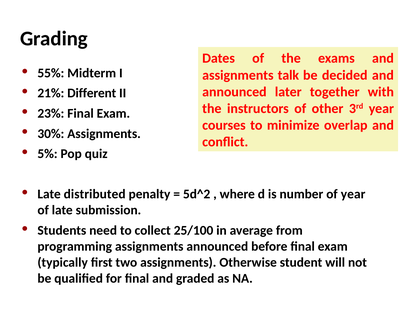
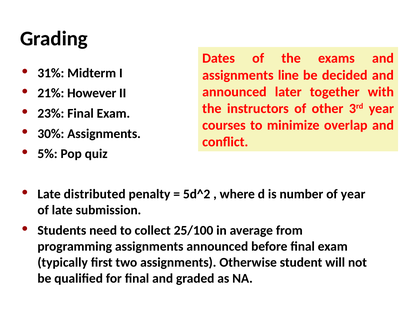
55%: 55% -> 31% (51, 73)
talk: talk -> line (288, 75)
Different: Different -> However (92, 93)
